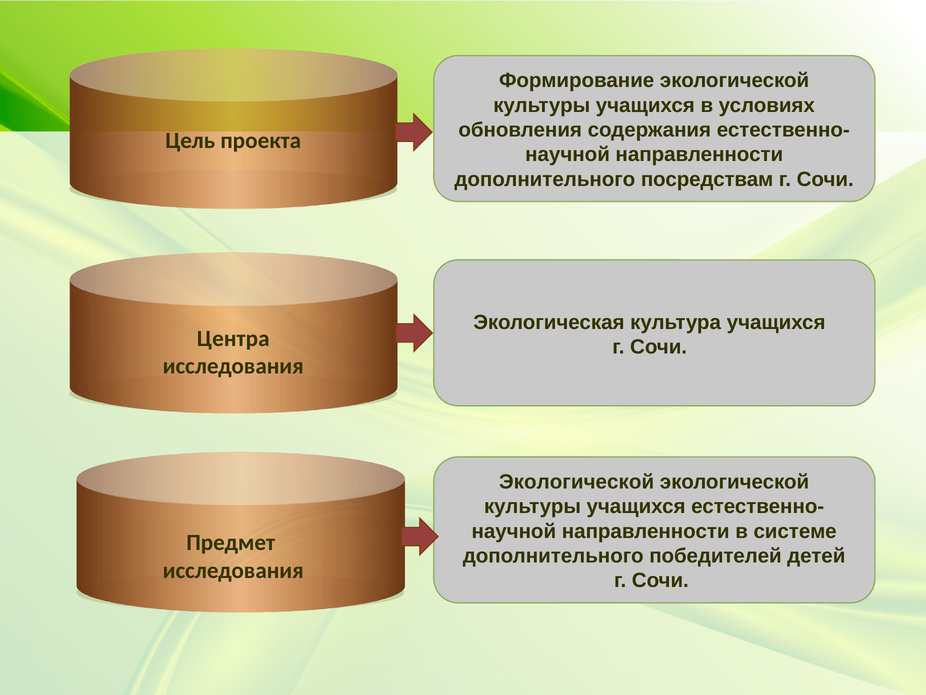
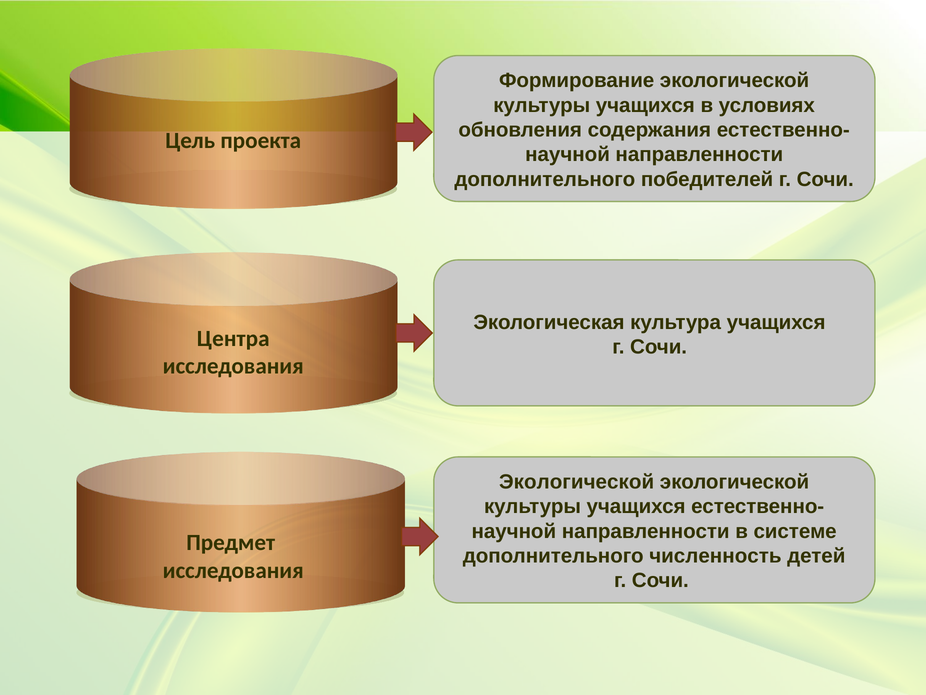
посредствам: посредствам -> победителей (707, 179)
победителей: победителей -> численность (715, 556)
